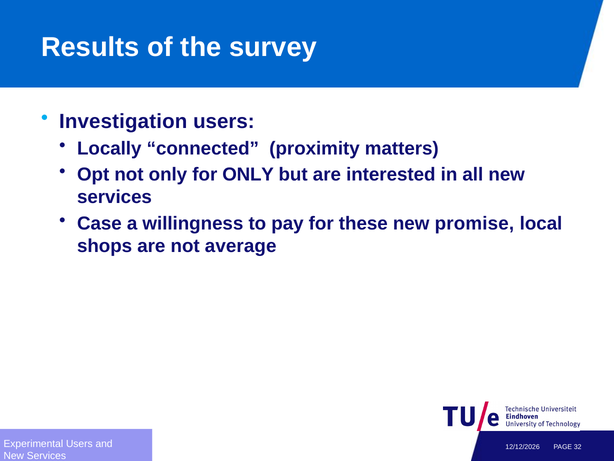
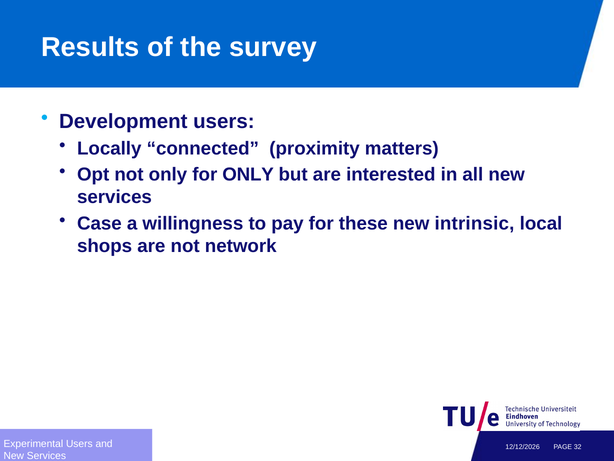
Investigation: Investigation -> Development (123, 121)
promise: promise -> intrinsic (474, 223)
average: average -> network (241, 246)
